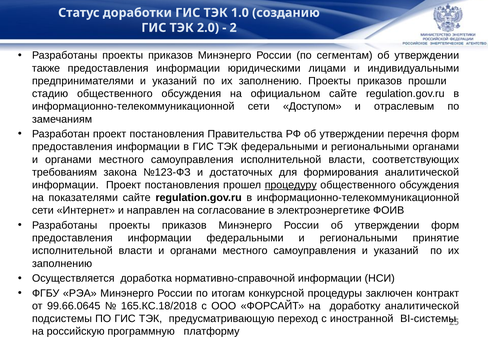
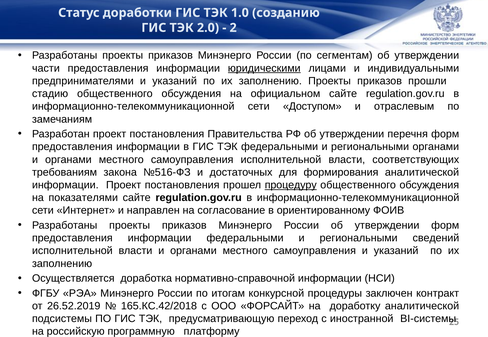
также: также -> части (46, 68)
юридическими underline: none -> present (264, 68)
№123-ФЗ: №123-ФЗ -> №516-ФЗ (167, 173)
электроэнергетике: электроэнергетике -> ориентированному (323, 211)
принятие: принятие -> сведений (436, 239)
99.66.0645: 99.66.0645 -> 26.52.2019 (74, 307)
165.КС.18/2018: 165.КС.18/2018 -> 165.КС.42/2018 (159, 307)
